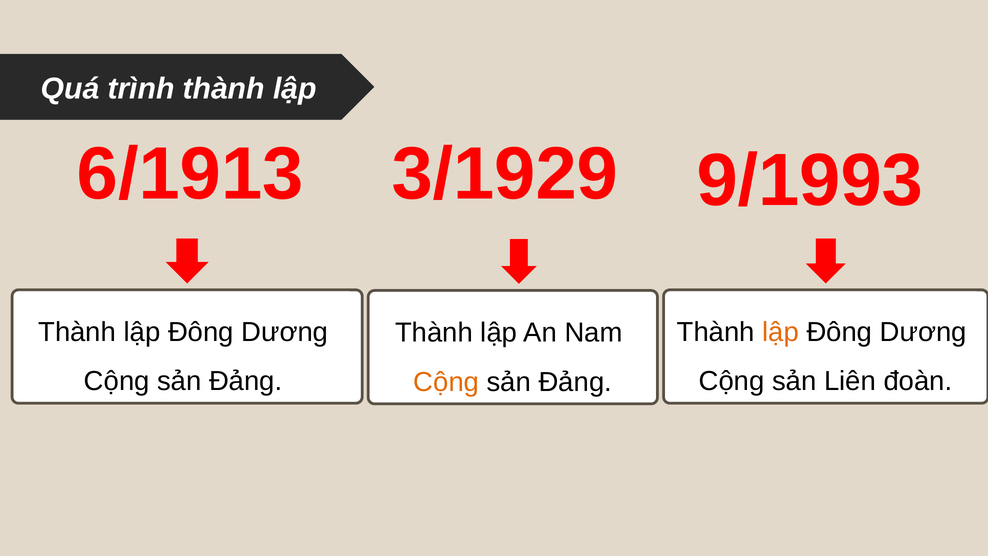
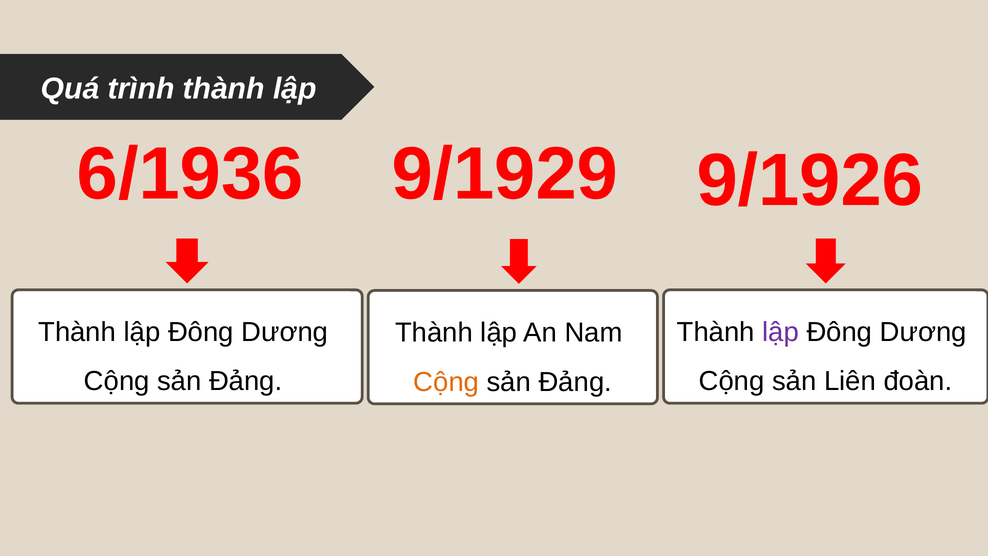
6/1913: 6/1913 -> 6/1936 (190, 174)
3/1929: 3/1929 -> 9/1929 (505, 174)
9/1993: 9/1993 -> 9/1926 (810, 181)
lập colour: orange -> purple (781, 332)
